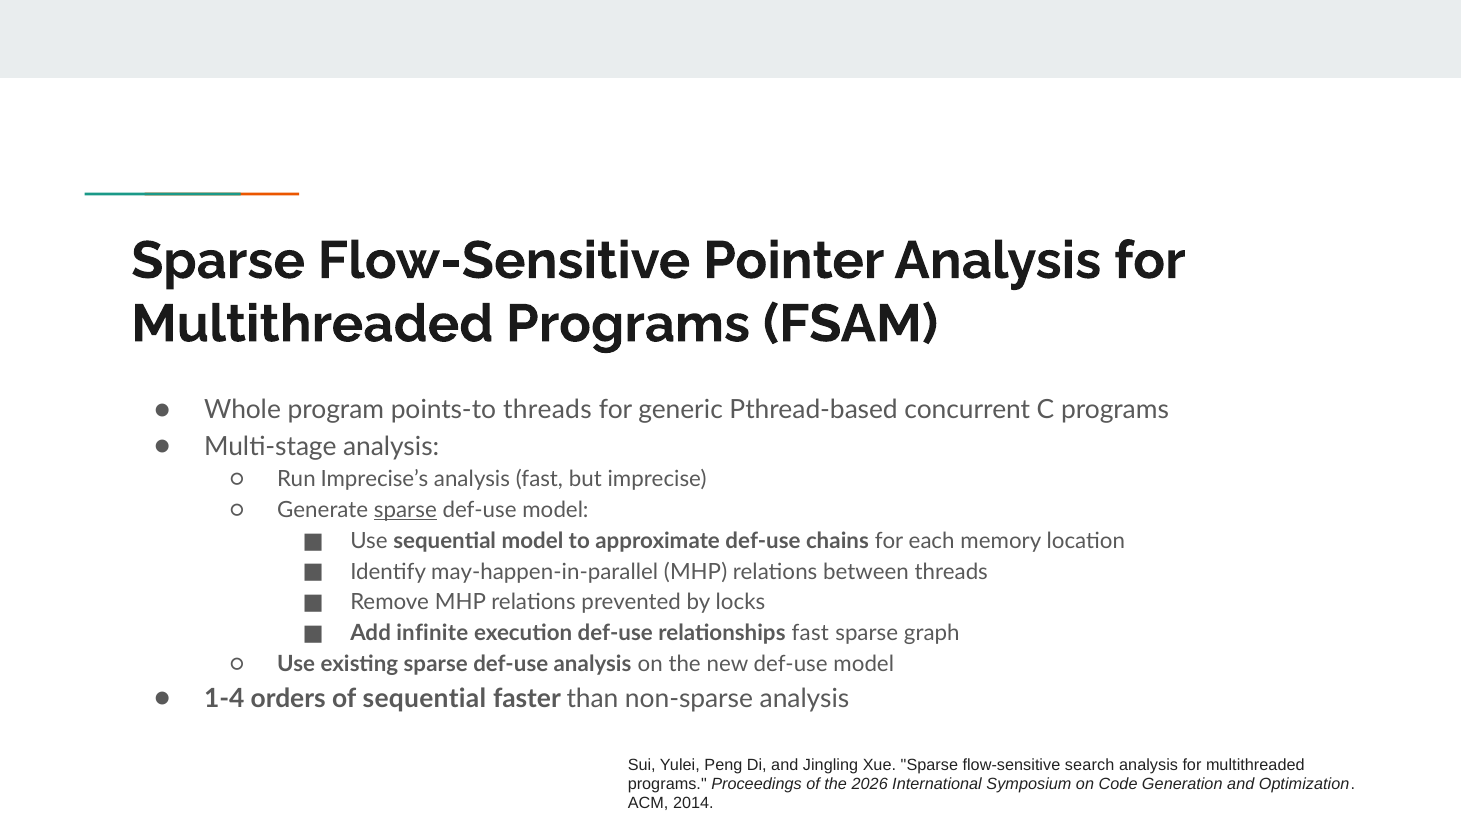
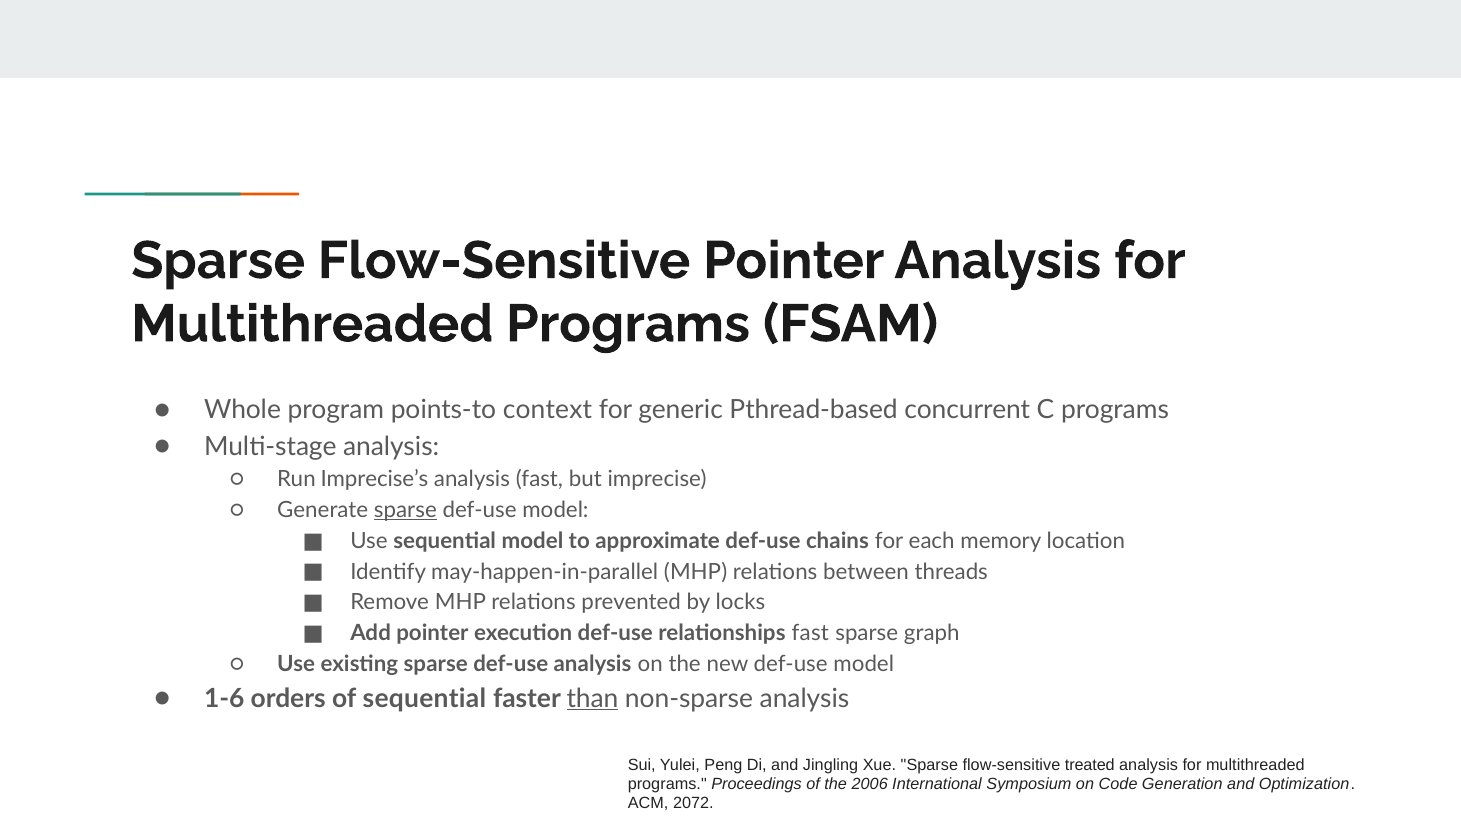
points-to threads: threads -> context (547, 410)
Add infinite: infinite -> pointer (432, 633)
1-4: 1-4 -> 1-6 (224, 698)
than underline: none -> present (592, 698)
search: search -> treated (1090, 765)
2026: 2026 -> 2006 (870, 784)
2014: 2014 -> 2072 (693, 803)
